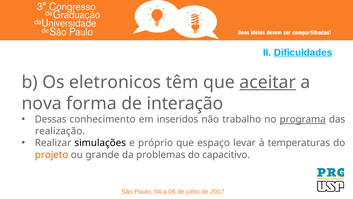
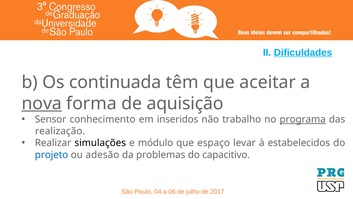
eletronicos: eletronicos -> continuada (115, 82)
aceitar underline: present -> none (268, 82)
nova underline: none -> present (42, 103)
interação: interação -> aquisição (185, 103)
Dessas: Dessas -> Sensor (51, 119)
próprio: próprio -> módulo (156, 143)
temperaturas: temperaturas -> estabelecidos (299, 143)
projeto colour: orange -> blue (52, 154)
grande: grande -> adesão (102, 154)
